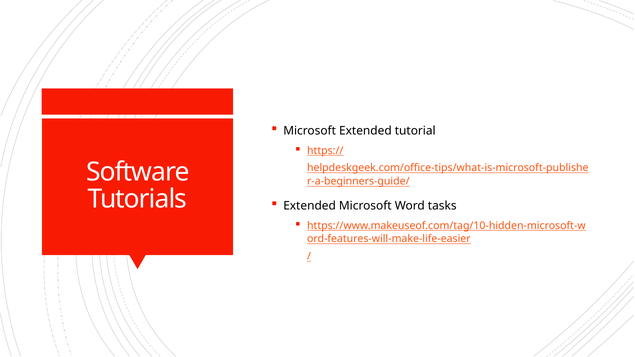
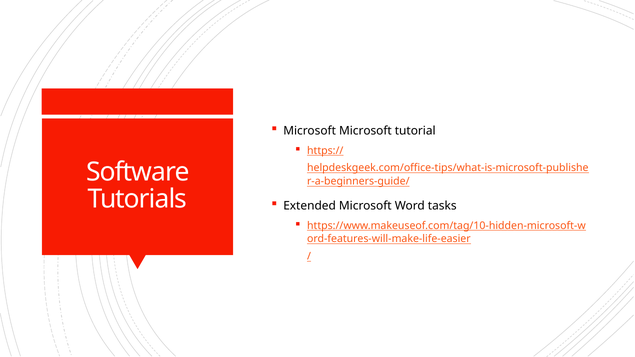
Microsoft Extended: Extended -> Microsoft (365, 131)
